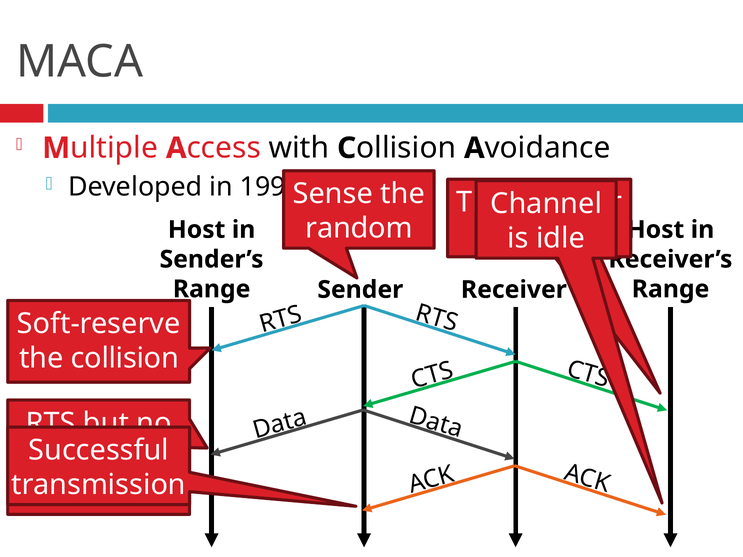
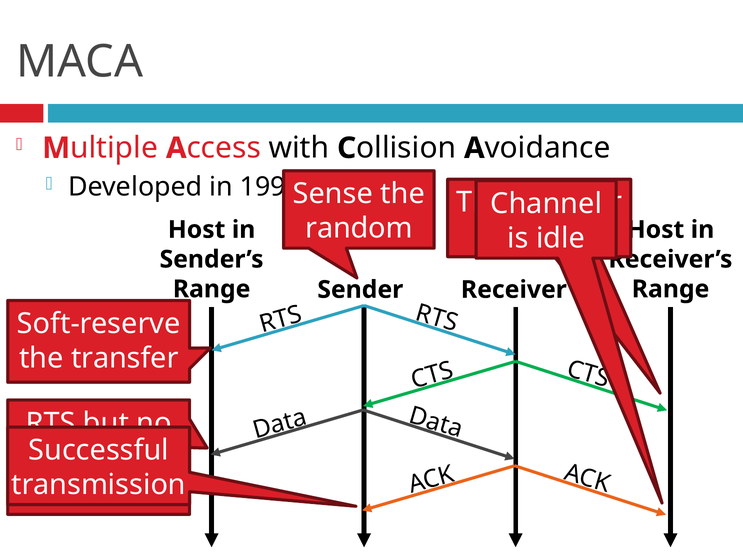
collision: collision -> transfer (125, 358)
